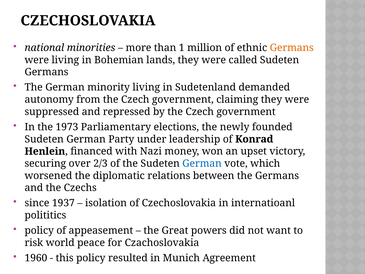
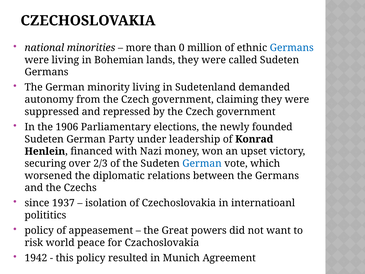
1: 1 -> 0 (182, 48)
Germans colour: orange -> blue (292, 48)
1973: 1973 -> 1906 (67, 127)
1960: 1960 -> 1942 (36, 258)
